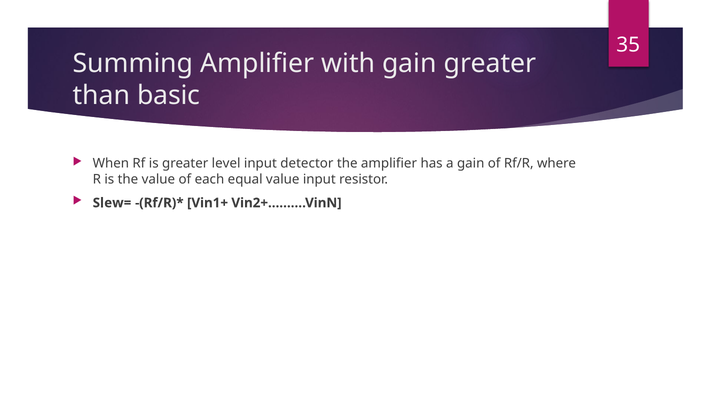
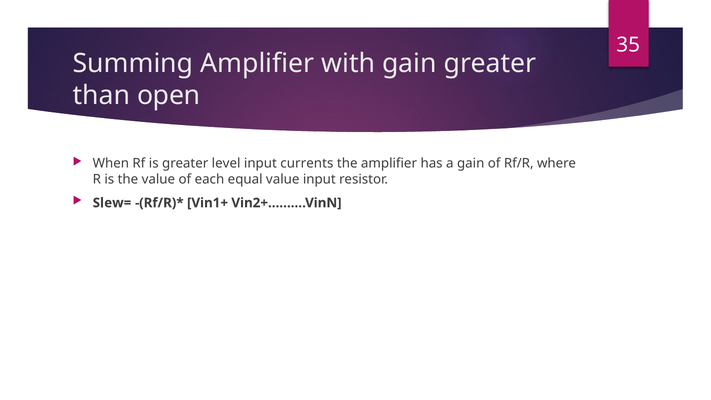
basic: basic -> open (169, 95)
detector: detector -> currents (307, 163)
